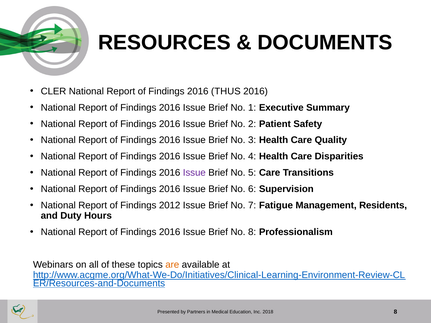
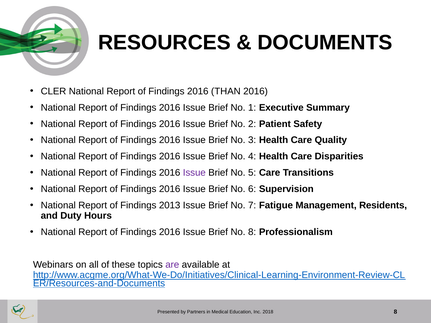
THUS: THUS -> THAN (226, 91)
2012: 2012 -> 2013 (170, 206)
are colour: orange -> purple (172, 265)
